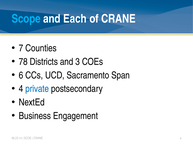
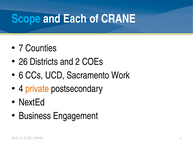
78: 78 -> 26 (23, 62)
3: 3 -> 2 (78, 62)
Span: Span -> Work (121, 75)
private colour: blue -> orange (37, 89)
